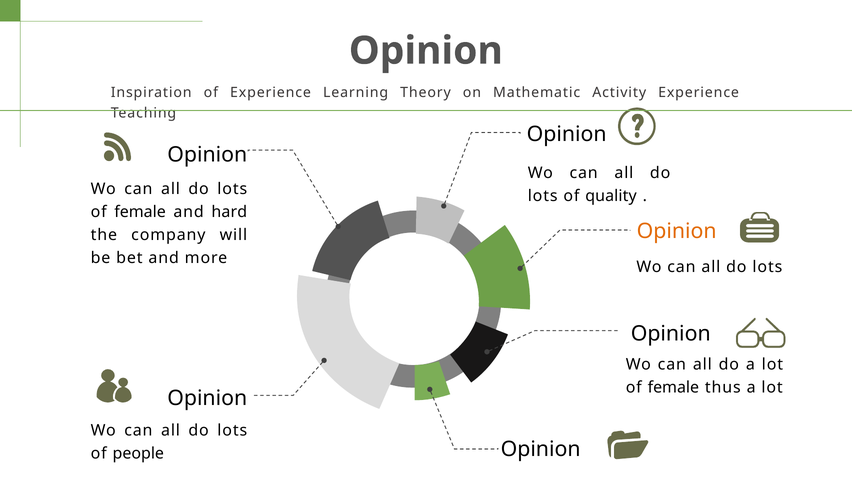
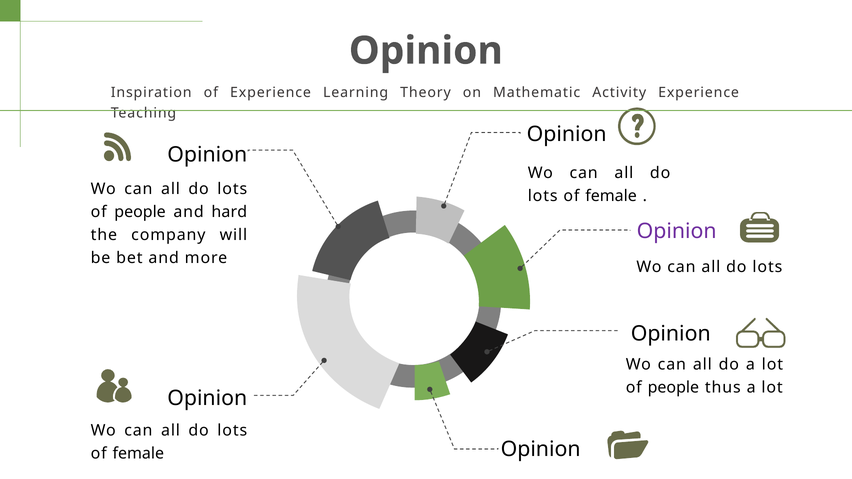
quality: quality -> female (611, 196)
female: female -> people (140, 212)
Opinion colour: orange -> purple (677, 231)
female: female -> people (673, 388)
people: people -> female (138, 454)
